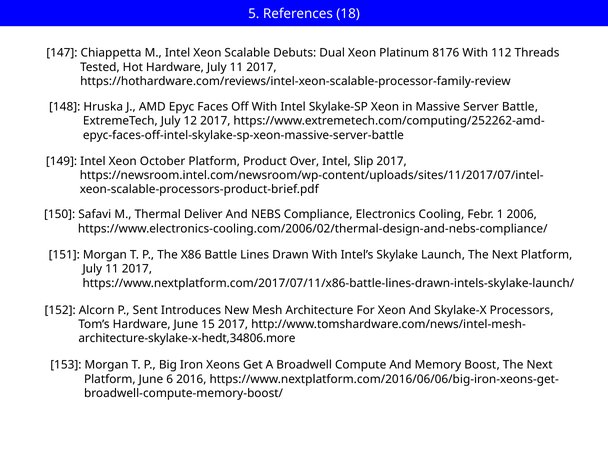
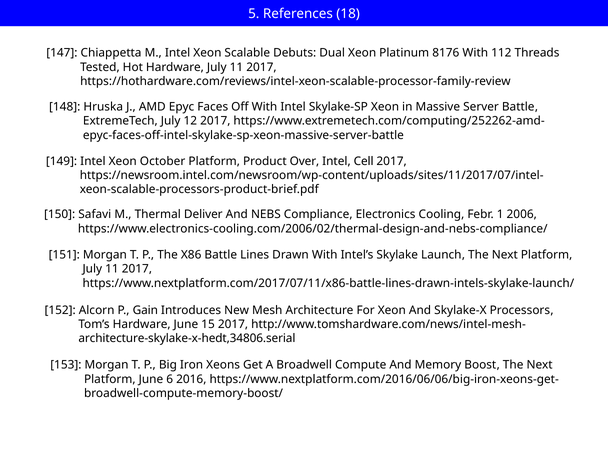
Slip: Slip -> Cell (364, 161)
Sent: Sent -> Gain (145, 310)
architecture-skylake-x-hedt,34806.more: architecture-skylake-x-hedt,34806.more -> architecture-skylake-x-hedt,34806.serial (187, 338)
